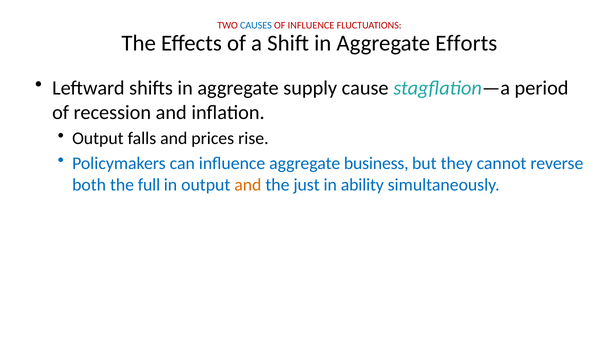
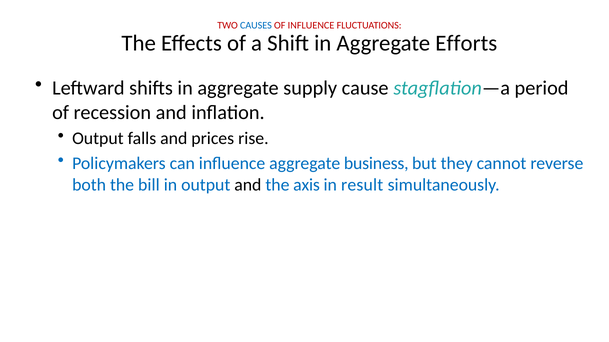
full: full -> bill (149, 185)
and colour: orange -> black (248, 185)
just: just -> axis (307, 185)
ability: ability -> result (362, 185)
